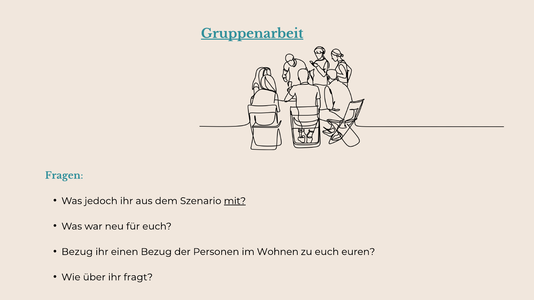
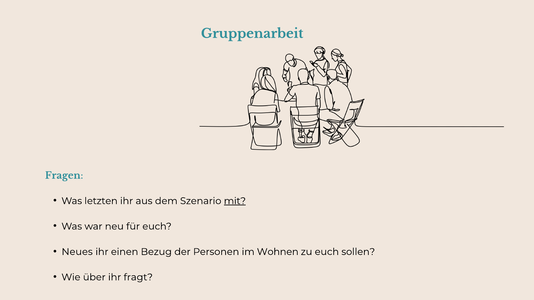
Gruppenarbeit underline: present -> none (252, 34)
jedoch: jedoch -> letzten (101, 201)
Bezug: Bezug -> Neues (77, 252)
euren: euren -> sollen (358, 252)
